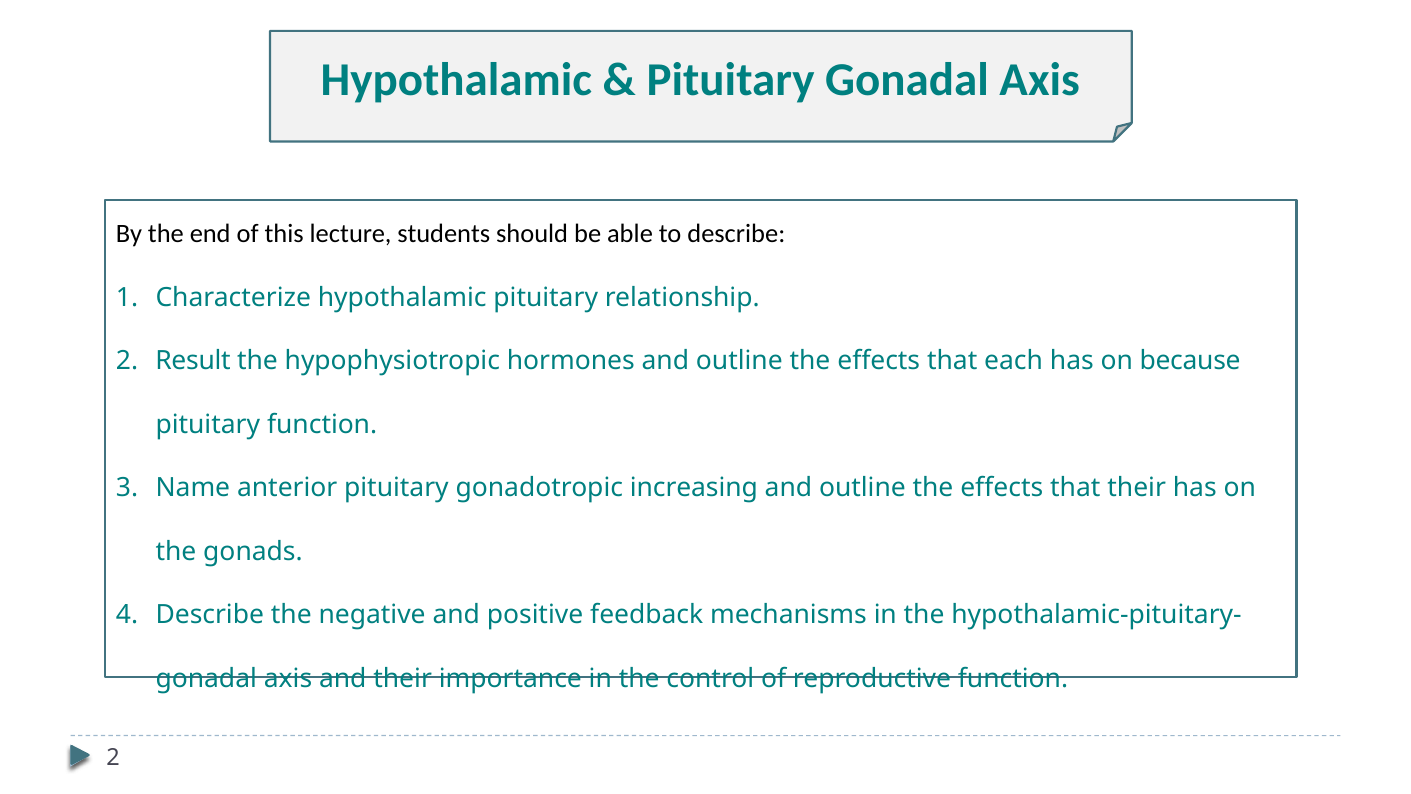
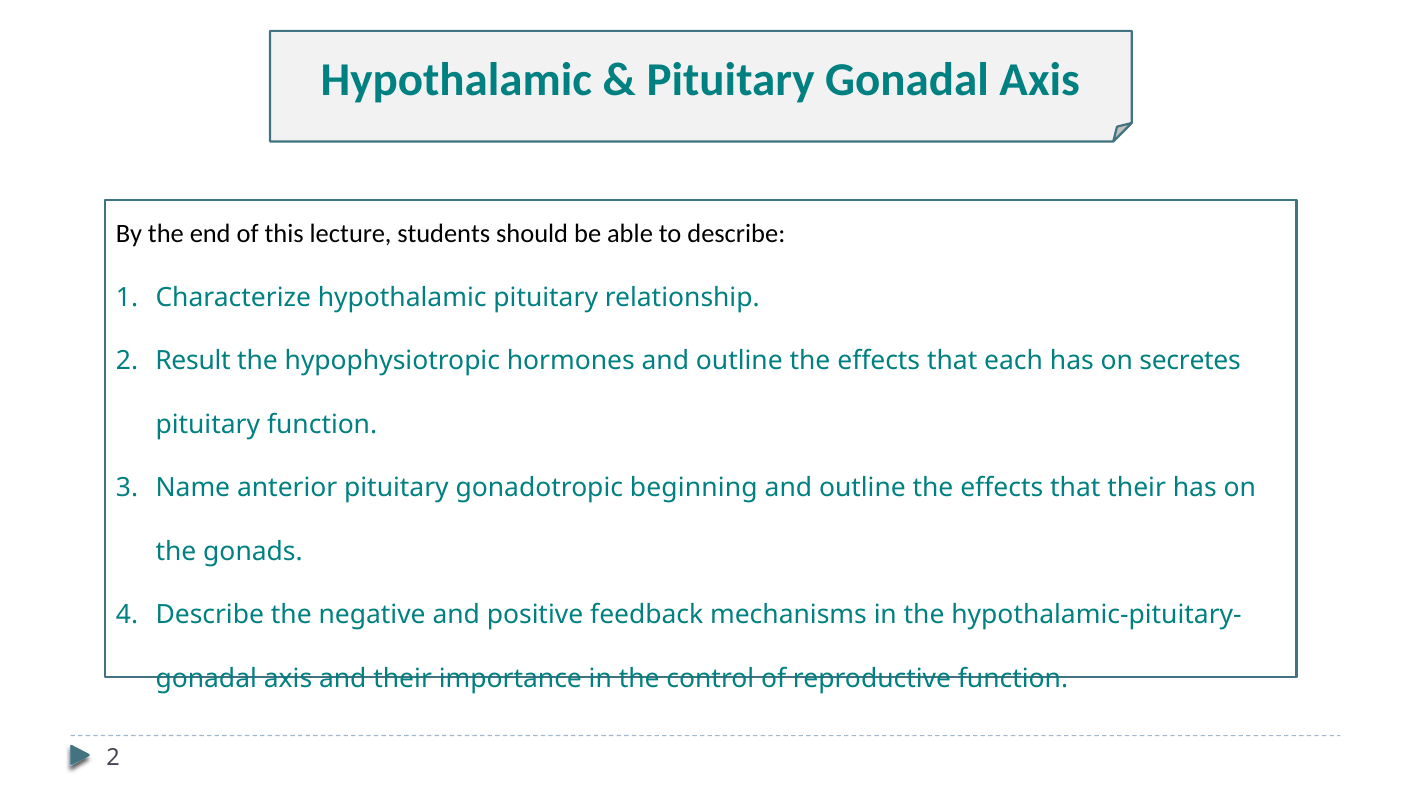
because: because -> secretes (1190, 361)
increasing: increasing -> beginning (694, 488)
